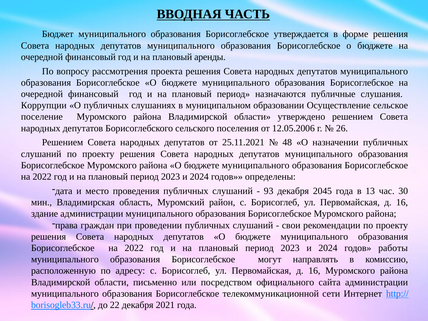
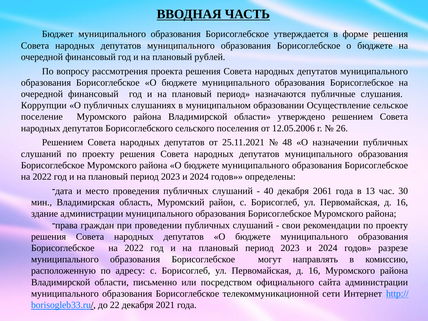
аренды: аренды -> рублей (210, 57)
93: 93 -> 40 (269, 191)
2045: 2045 -> 2061 (322, 191)
работы: работы -> разрезе (393, 248)
